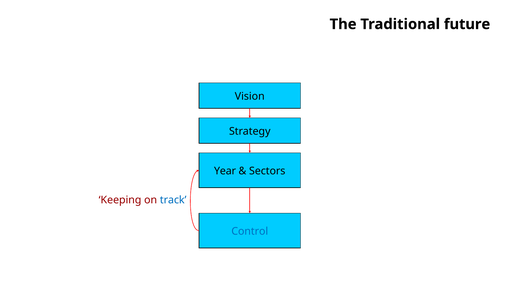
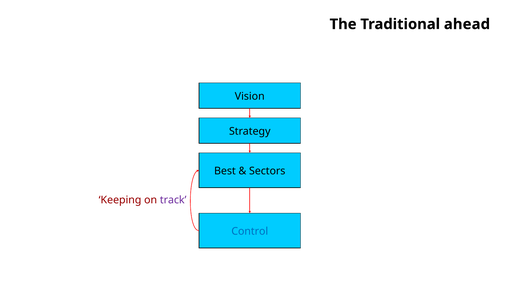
future: future -> ahead (467, 24)
Year: Year -> Best (225, 171)
track colour: blue -> purple (173, 200)
